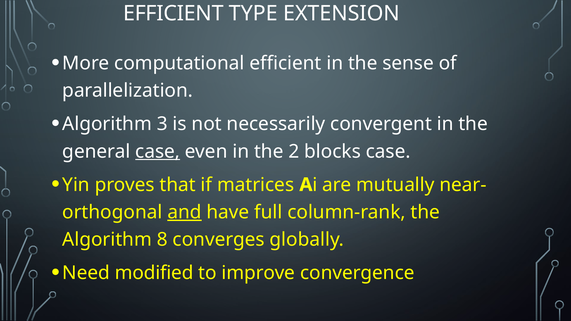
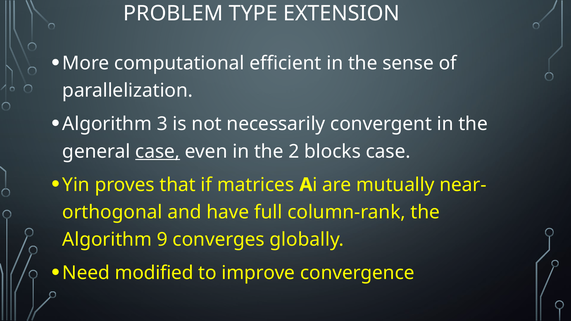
EFFICIENT: EFFICIENT -> PROBLEM (173, 14)
and underline: present -> none (184, 212)
8: 8 -> 9 (162, 240)
